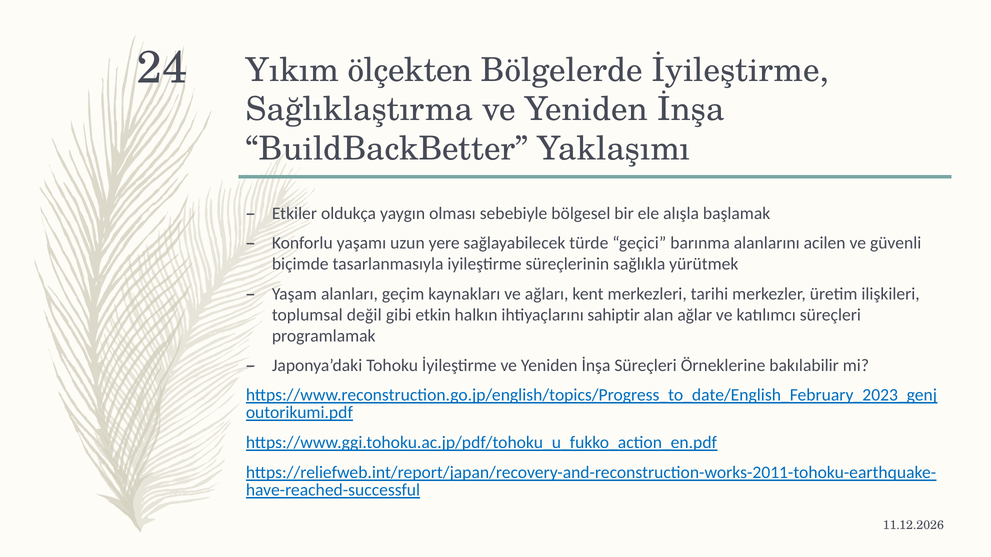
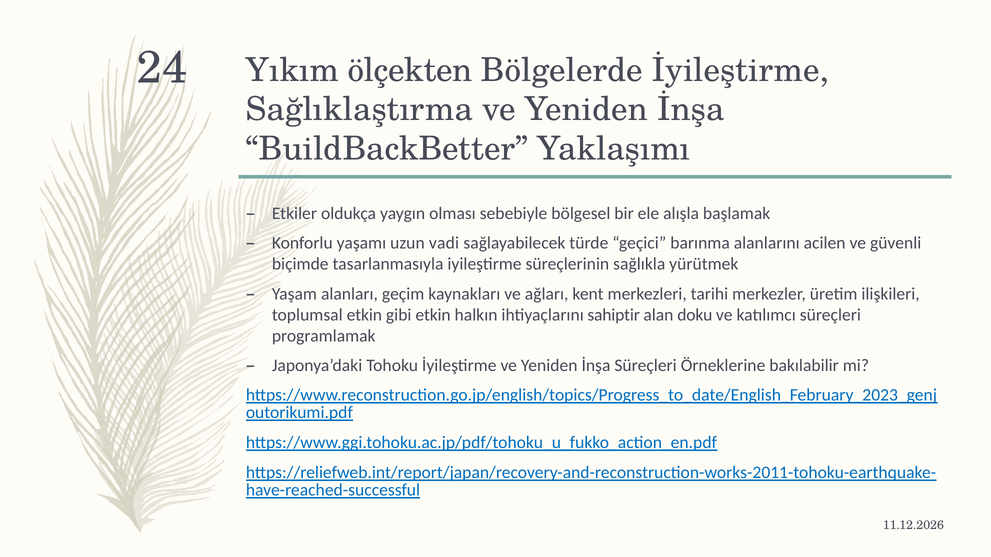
yere: yere -> vadi (444, 243)
toplumsal değil: değil -> etkin (364, 315)
ağlar: ağlar -> doku (695, 315)
